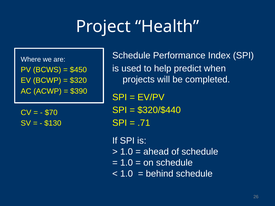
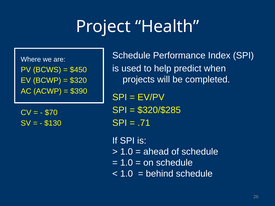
$320/$440: $320/$440 -> $320/$285 (159, 110)
